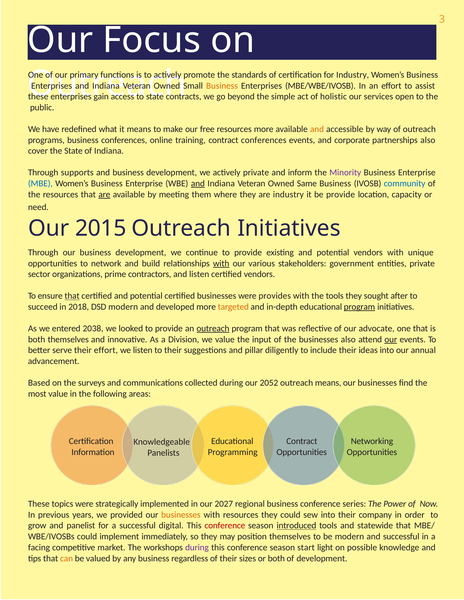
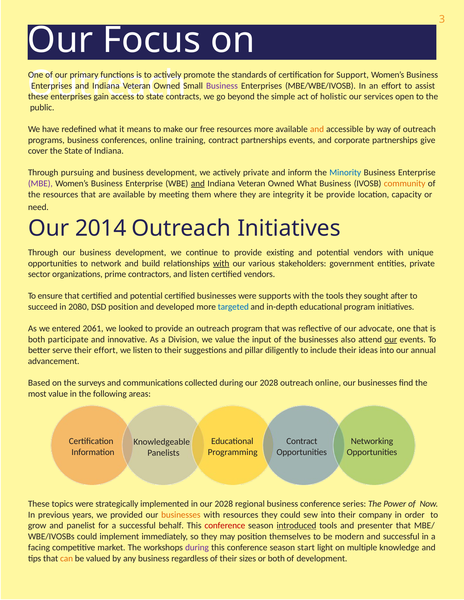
for Industry: Industry -> Support (353, 75)
Business colour: orange -> purple (222, 86)
contract conferences: conferences -> partnerships (264, 140)
partnerships also: also -> give (428, 140)
supports: supports -> pursuing (77, 173)
Minority colour: purple -> blue (345, 173)
MBE colour: blue -> purple (40, 184)
Owned Same: Same -> What (307, 184)
community colour: blue -> orange (405, 184)
are underline: present -> none (104, 195)
are industry: industry -> integrity (288, 195)
2015: 2015 -> 2014 (101, 228)
that underline: present -> none (72, 296)
provides: provides -> supports (275, 296)
2018: 2018 -> 2080 (79, 307)
DSD modern: modern -> position (123, 307)
targeted colour: orange -> blue (233, 307)
program underline: present -> none (359, 307)
2038: 2038 -> 2061 (93, 329)
outreach underline: present -> none (213, 329)
both themselves: themselves -> participate (68, 340)
during our 2052: 2052 -> 2028 (269, 383)
outreach means: means -> online (328, 383)
in our 2027: 2027 -> 2028 (224, 504)
digital: digital -> behalf (171, 526)
statewide: statewide -> presenter (375, 526)
possible: possible -> multiple (362, 548)
